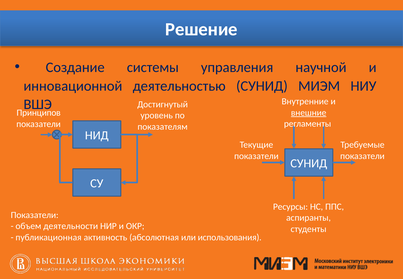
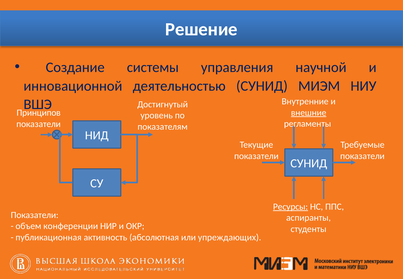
Ресурсы underline: none -> present (290, 207)
деятельности: деятельности -> конференции (71, 226)
использования: использования -> упреждающих (230, 237)
